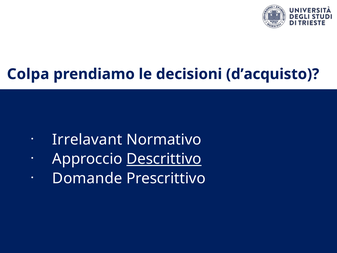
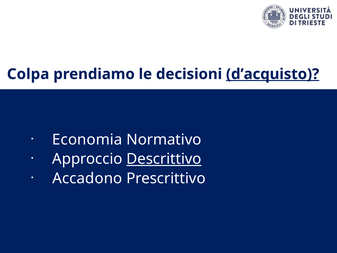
d’acquisto underline: none -> present (273, 74)
Irrelavant: Irrelavant -> Economia (87, 139)
Domande: Domande -> Accadono (87, 178)
